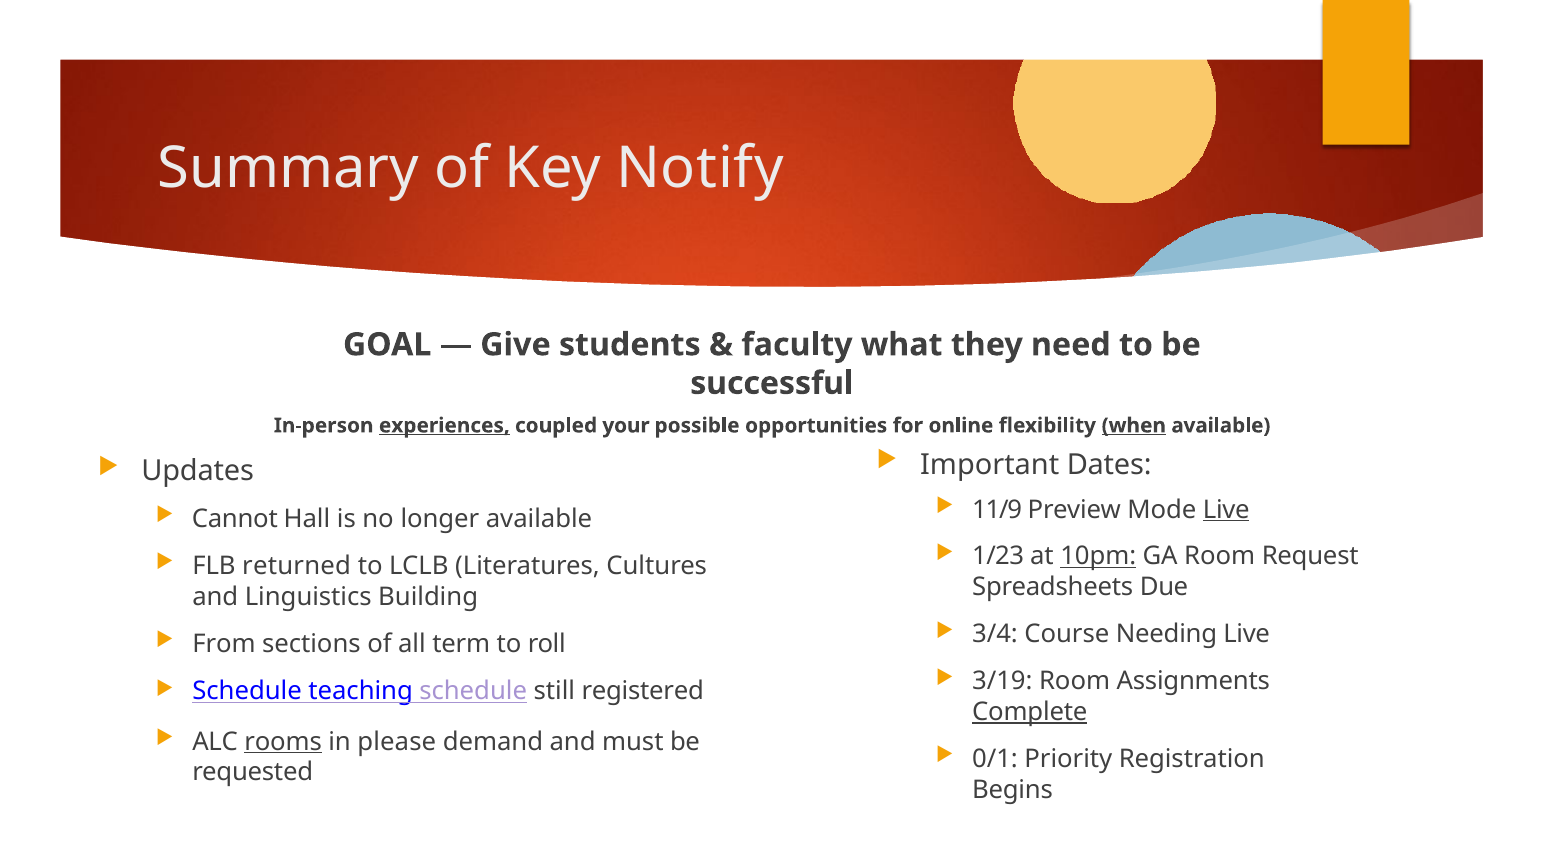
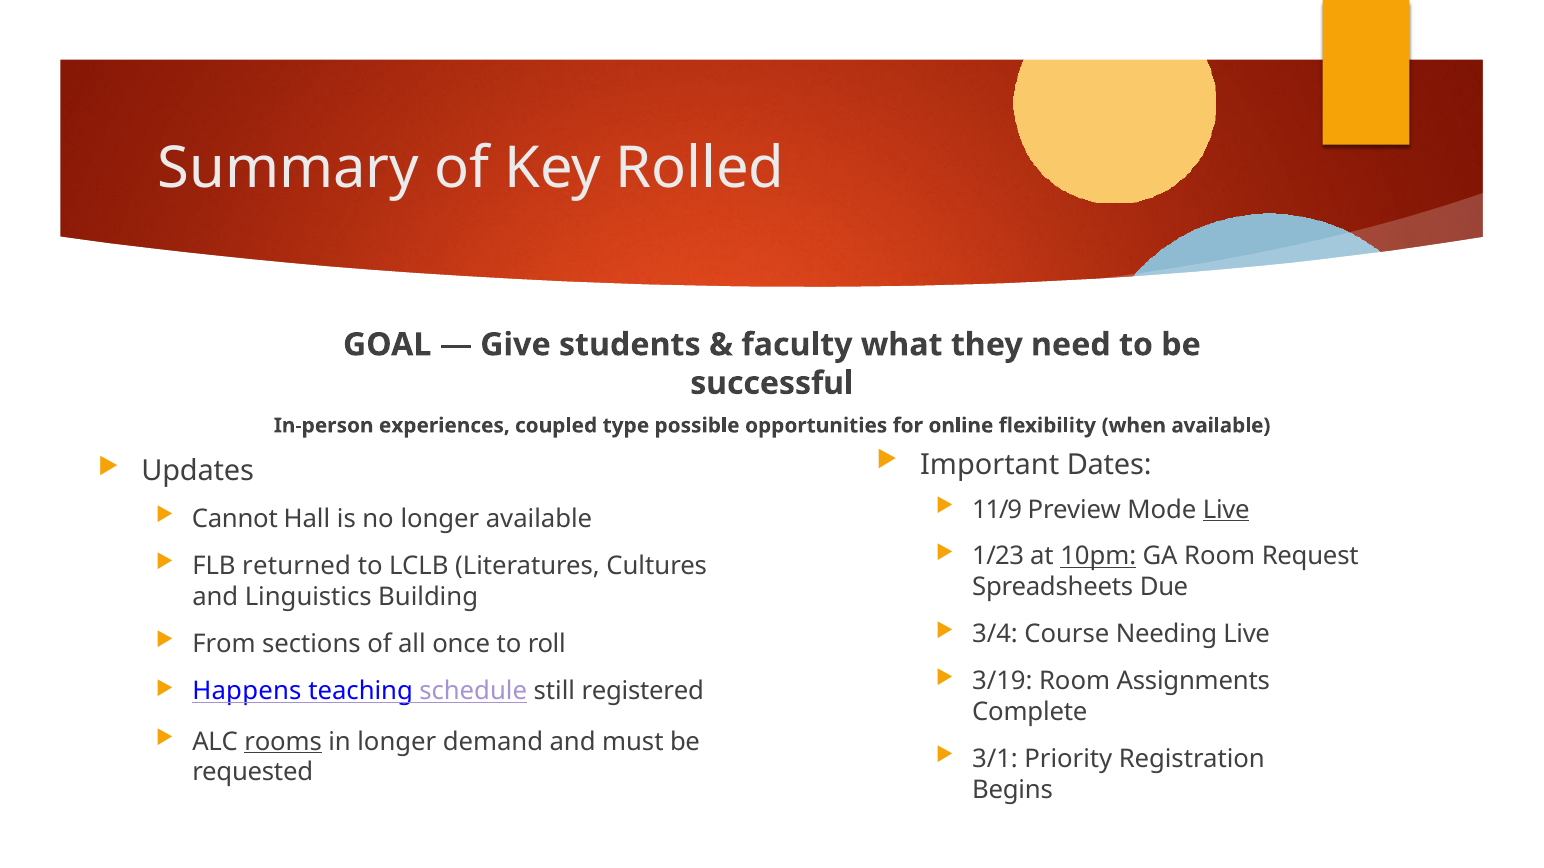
Notify: Notify -> Rolled (700, 169)
experiences underline: present -> none (444, 426)
your: your -> type (626, 426)
when underline: present -> none (1134, 426)
term: term -> once (461, 644)
Schedule: Schedule -> Happens (247, 691)
Complete underline: present -> none (1030, 713)
in please: please -> longer (397, 742)
0/1: 0/1 -> 3/1 (995, 759)
